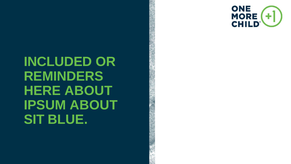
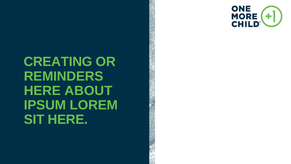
INCLUDED: INCLUDED -> CREATING (58, 62)
IPSUM ABOUT: ABOUT -> LOREM (94, 105)
SIT BLUE: BLUE -> HERE (68, 119)
